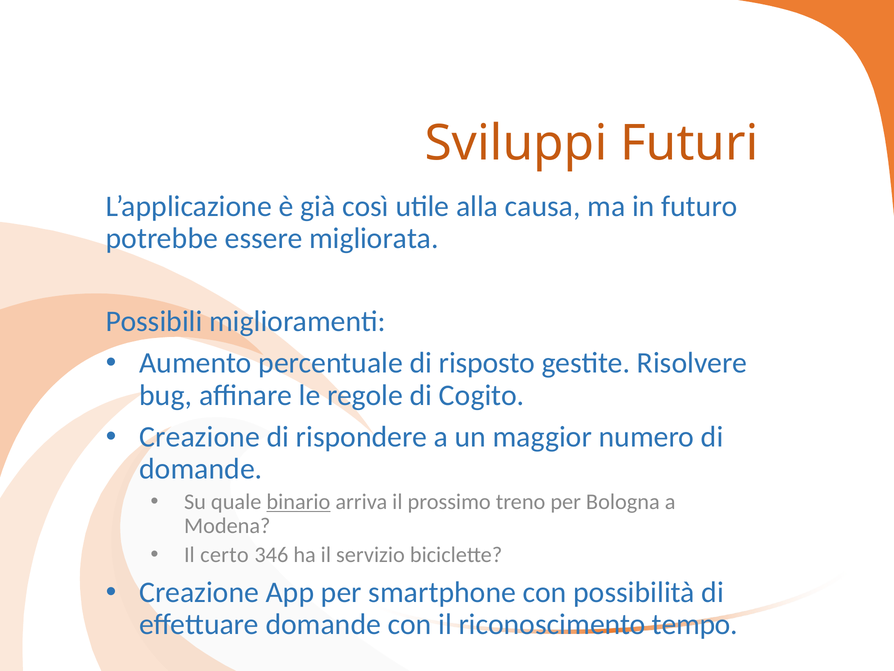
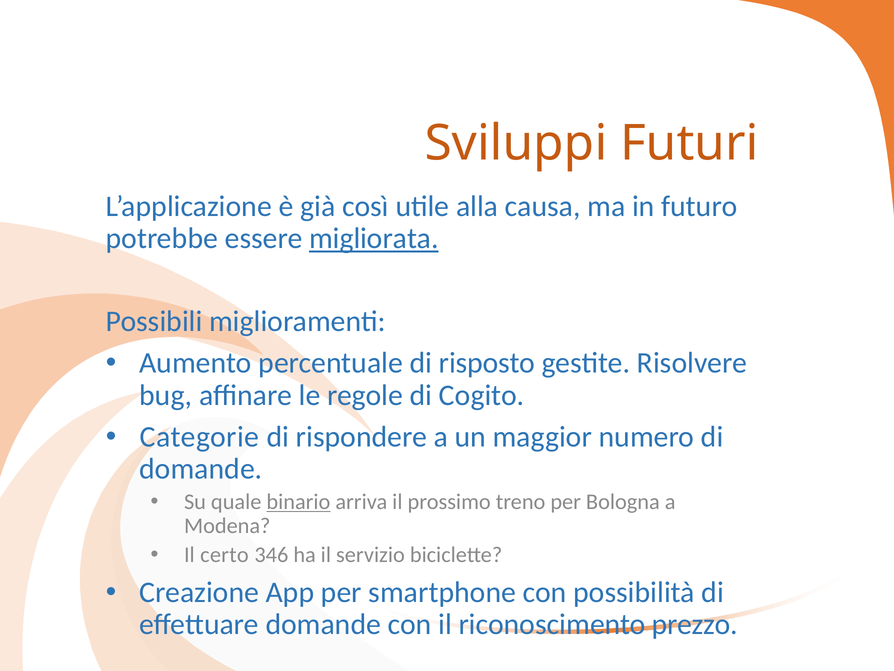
migliorata underline: none -> present (374, 238)
Creazione: Creazione -> Categorie (199, 437)
tempo: tempo -> prezzo (695, 624)
